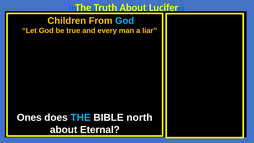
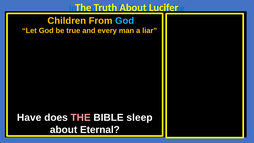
Ones: Ones -> Have (29, 118)
THE colour: light blue -> pink (81, 118)
north: north -> sleep (139, 118)
